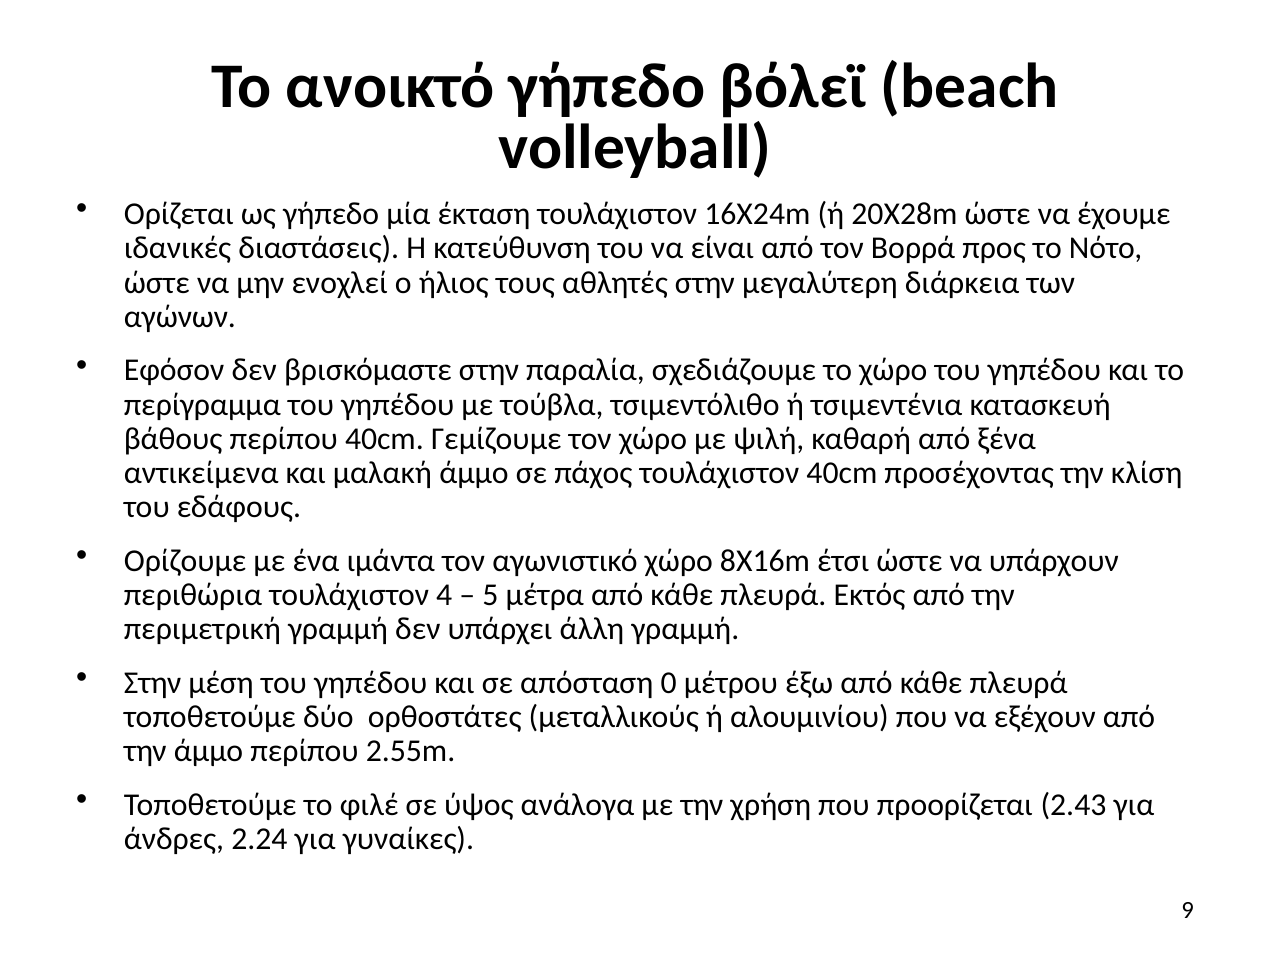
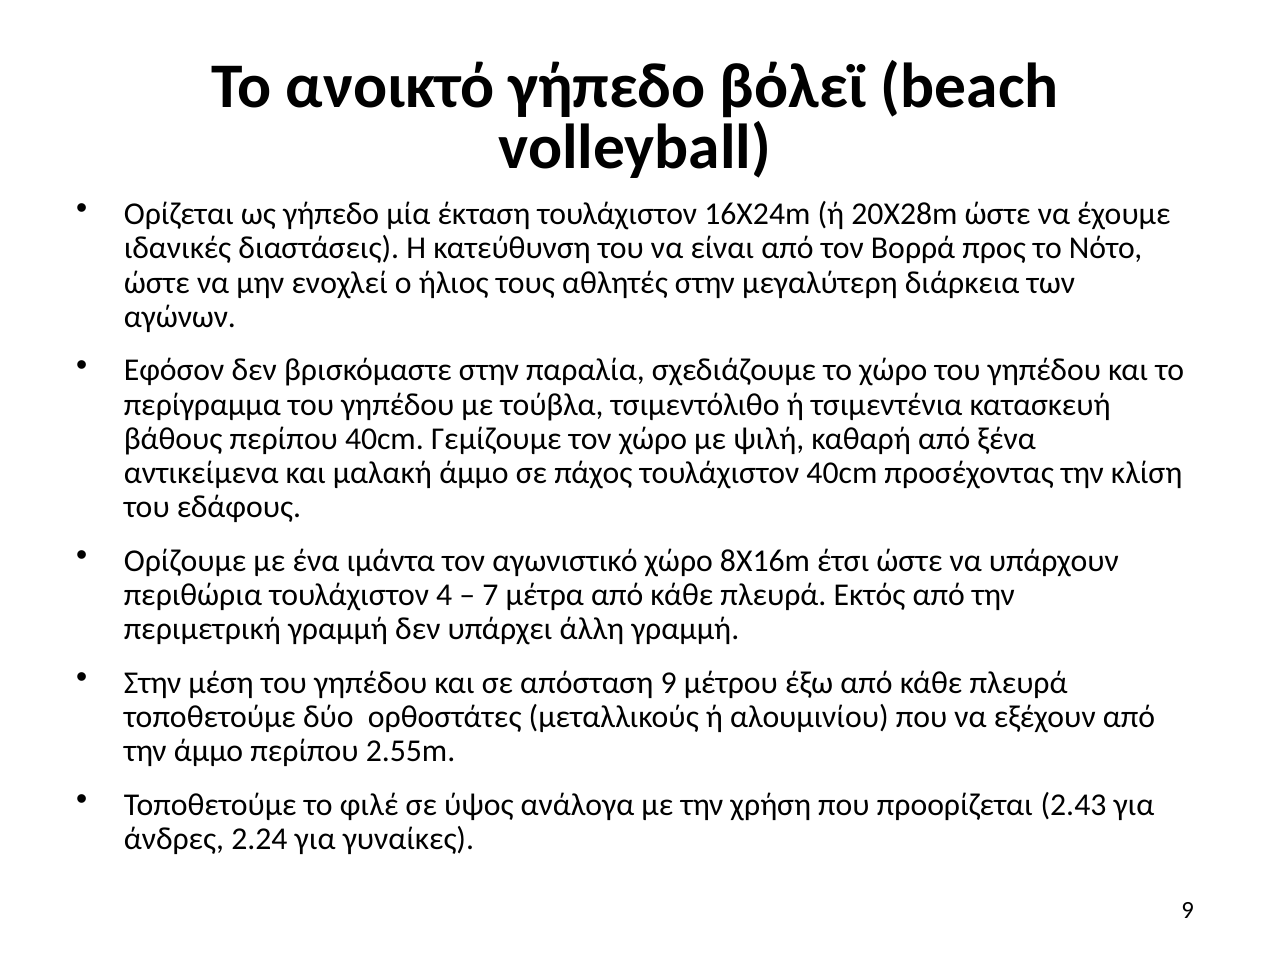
5: 5 -> 7 (491, 595)
απόσταση 0: 0 -> 9 (669, 682)
